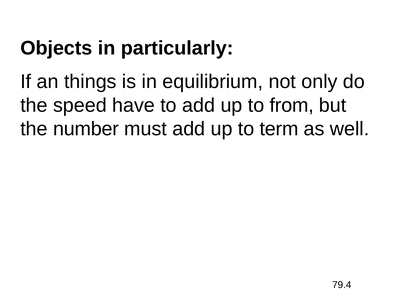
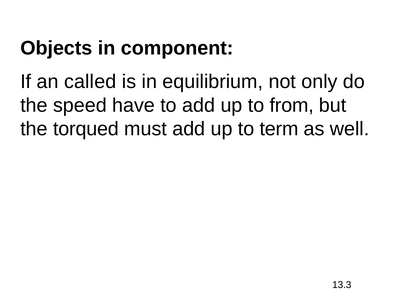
particularly: particularly -> component (177, 48)
things: things -> called (90, 81)
number: number -> torqued (86, 129)
79.4: 79.4 -> 13.3 (342, 284)
